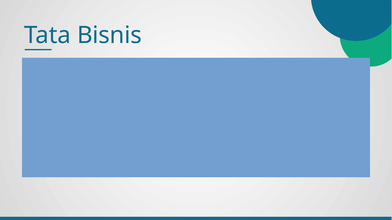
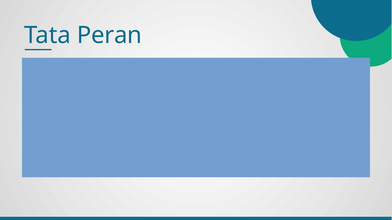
Bisnis: Bisnis -> Peran (109, 35)
